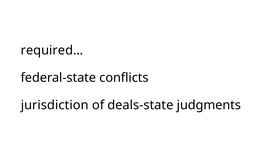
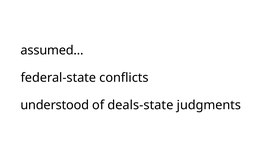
required…: required… -> assumed… (52, 50)
jurisdiction: jurisdiction -> understood (55, 105)
